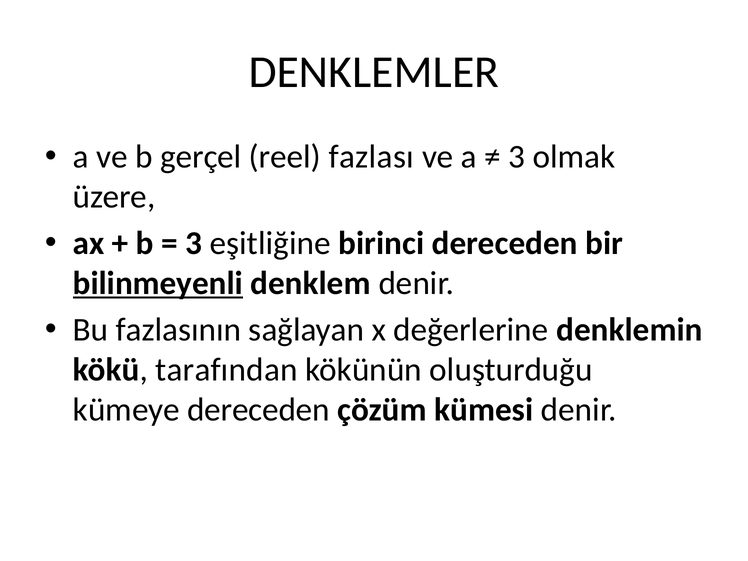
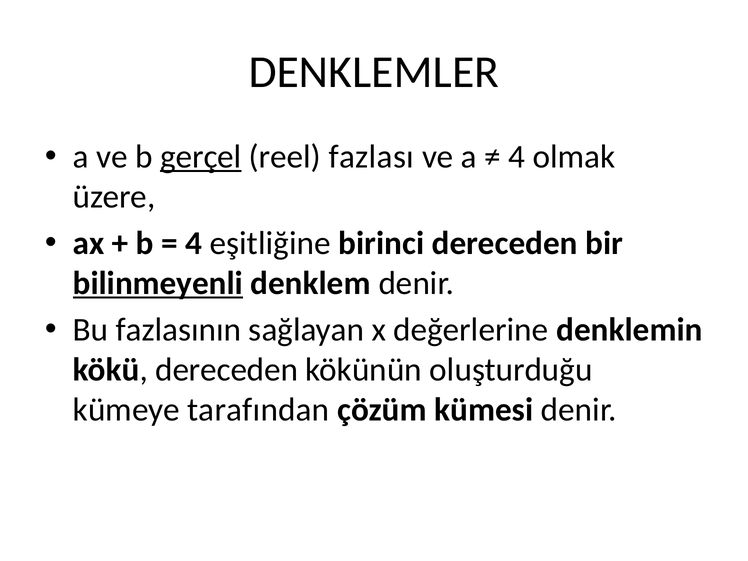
gerçel underline: none -> present (201, 157)
3: 3 -> 4 (517, 157)
3: 3 -> 4 (194, 243)
kökü tarafından: tarafından -> dereceden (227, 370)
kümeye dereceden: dereceden -> tarafından (258, 410)
